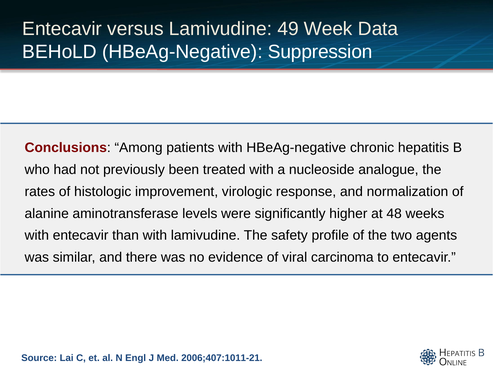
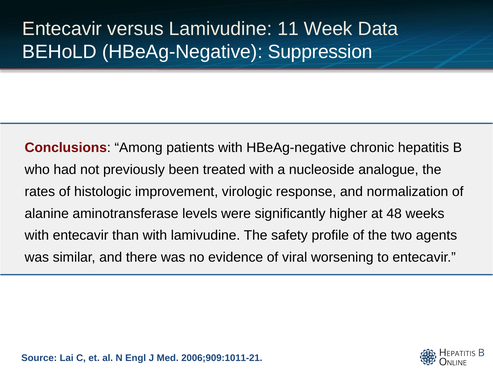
49: 49 -> 11 (288, 29)
carcinoma: carcinoma -> worsening (342, 257)
2006;407:1011-21: 2006;407:1011-21 -> 2006;909:1011-21 (222, 358)
